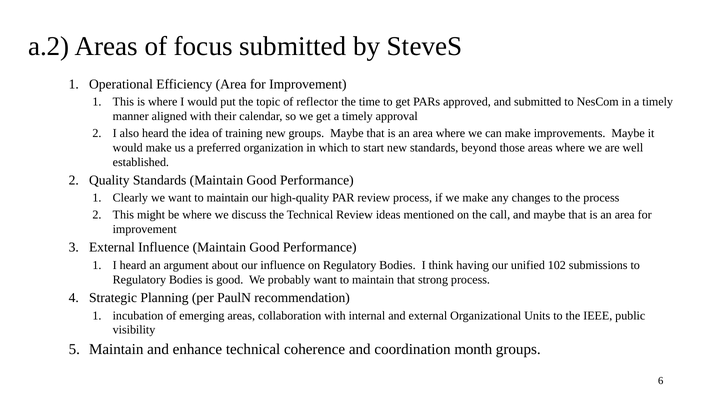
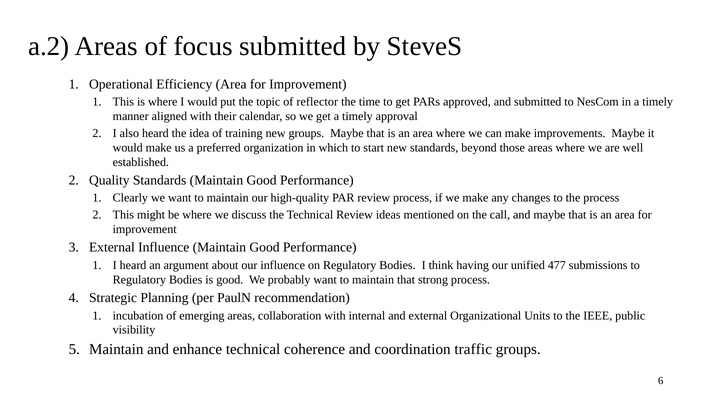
102: 102 -> 477 (557, 265)
month: month -> traffic (473, 349)
